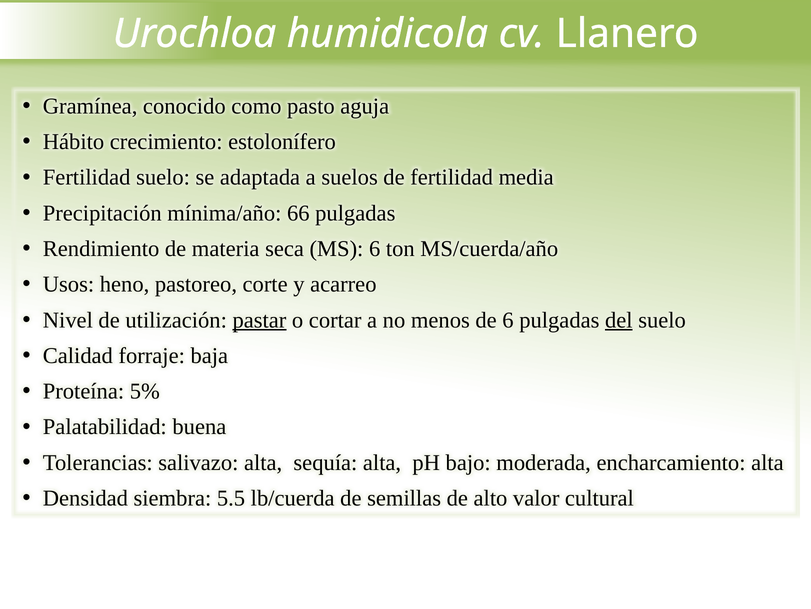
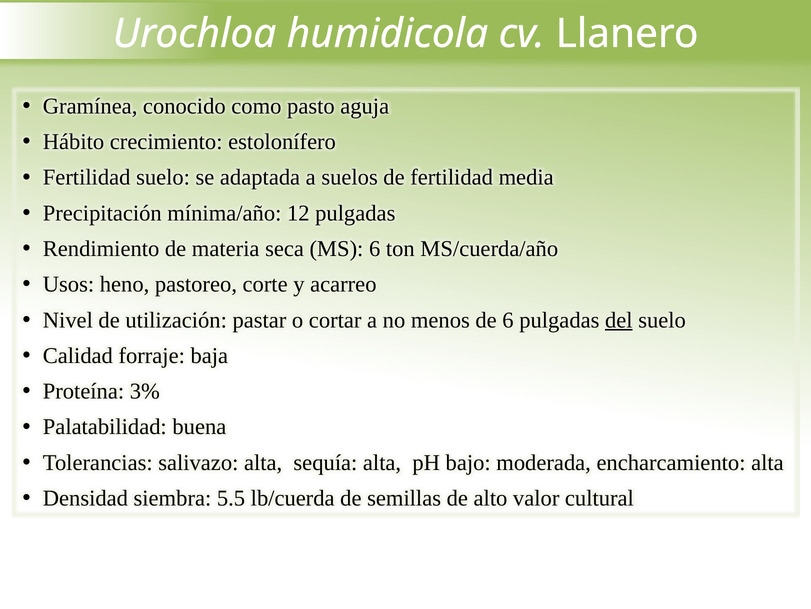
66: 66 -> 12 (298, 213)
pastar underline: present -> none (259, 320)
5%: 5% -> 3% (145, 391)
